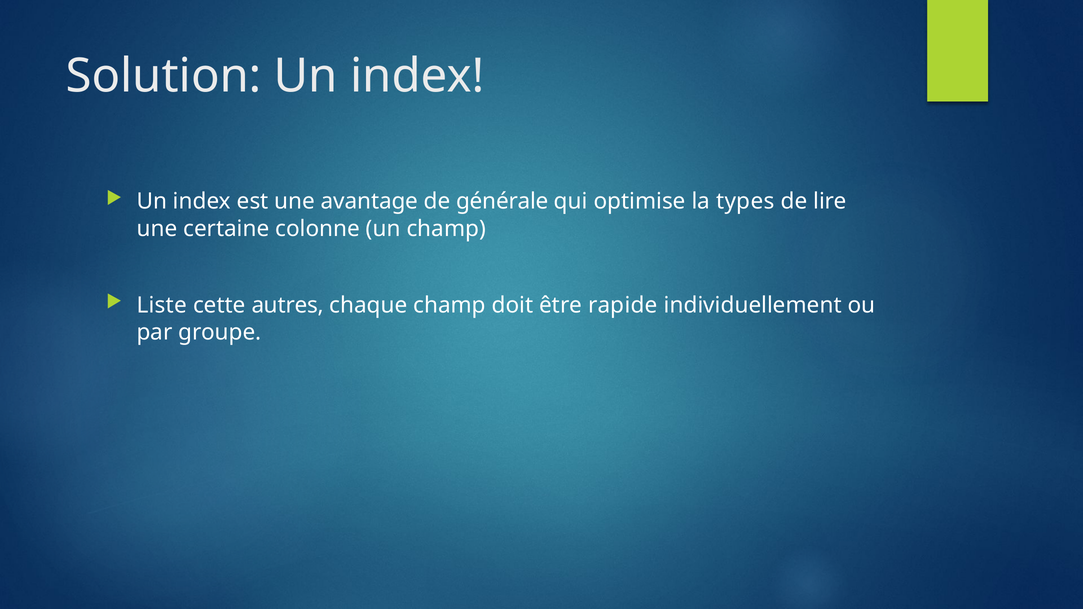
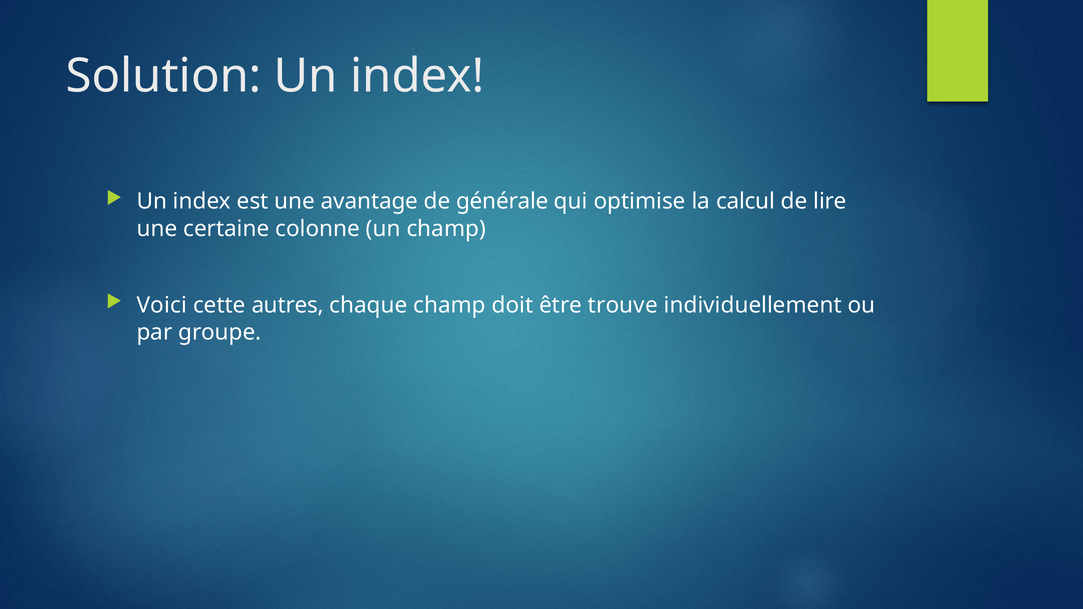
types: types -> calcul (746, 202)
Liste: Liste -> Voici (162, 305)
rapide: rapide -> trouve (623, 305)
